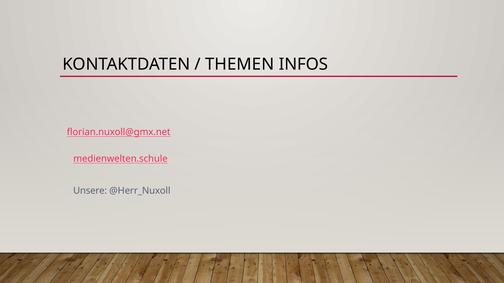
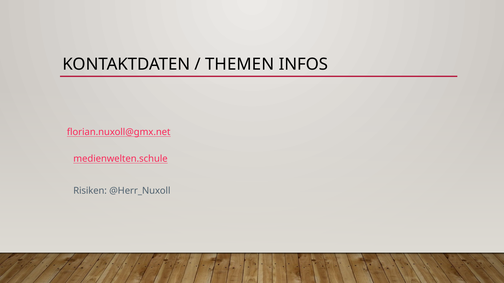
Unsere: Unsere -> Risiken (90, 191)
